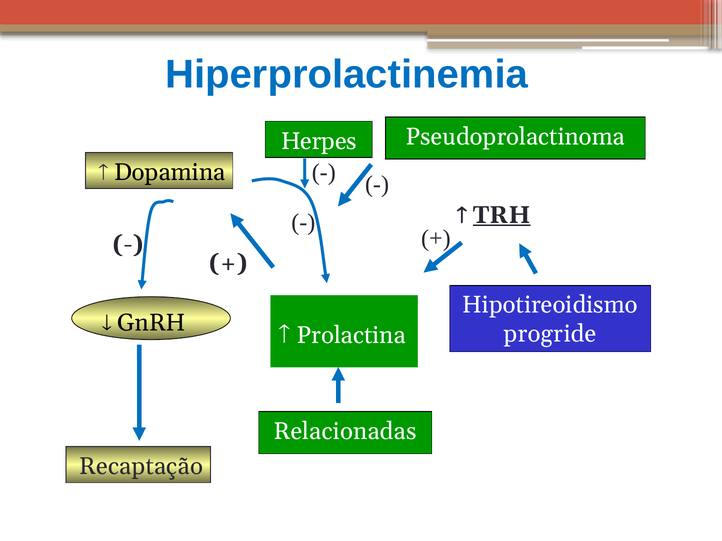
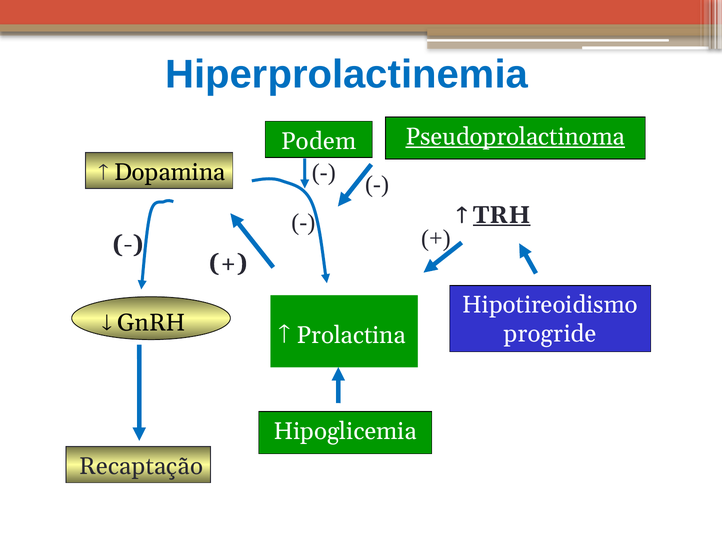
Pseudoprolactinoma underline: none -> present (515, 137)
Herpes: Herpes -> Podem (319, 141)
Relacionadas: Relacionadas -> Hipoglicemia (345, 432)
